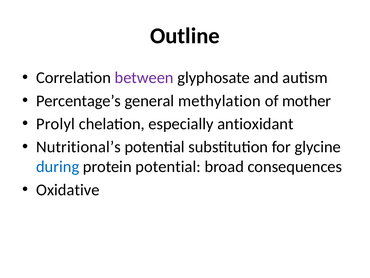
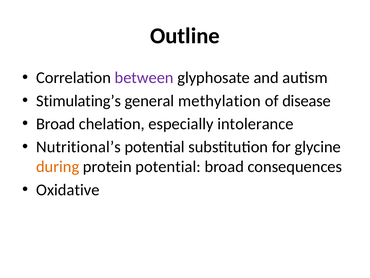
Percentage’s: Percentage’s -> Stimulating’s (79, 101)
mother: mother -> disease (307, 101)
Prolyl: Prolyl -> Broad (56, 124)
antioxidant: antioxidant -> intolerance (255, 124)
during colour: blue -> orange (58, 166)
